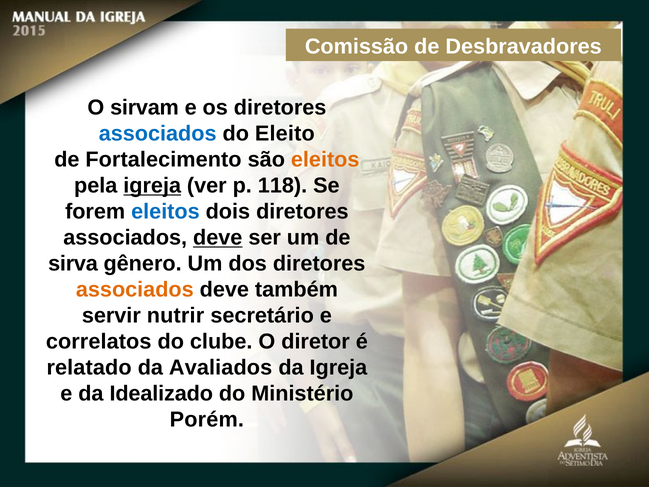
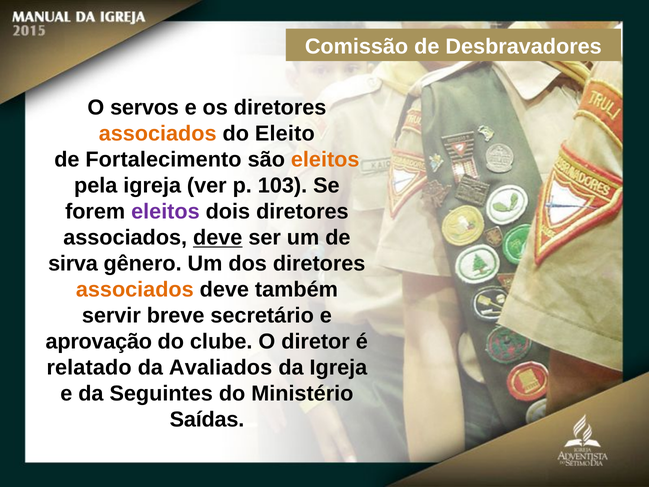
sirvam: sirvam -> servos (145, 108)
associados colour: blue -> orange (158, 134)
igreja underline: present -> none (152, 186)
118: 118 -> 103 (282, 186)
eleitos colour: blue -> purple (165, 212)
nutrir: nutrir -> breve (176, 315)
correlatos: correlatos -> aprovação (99, 341)
Idealizado: Idealizado -> Seguintes (161, 393)
Porém: Porém -> Saídas (207, 419)
